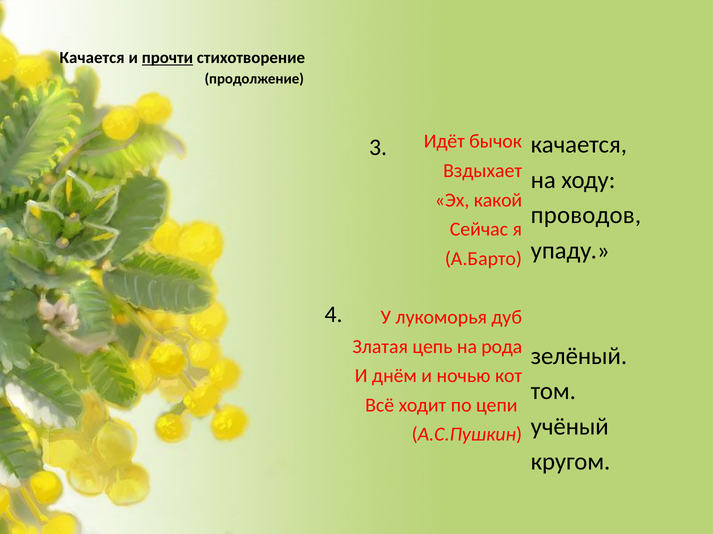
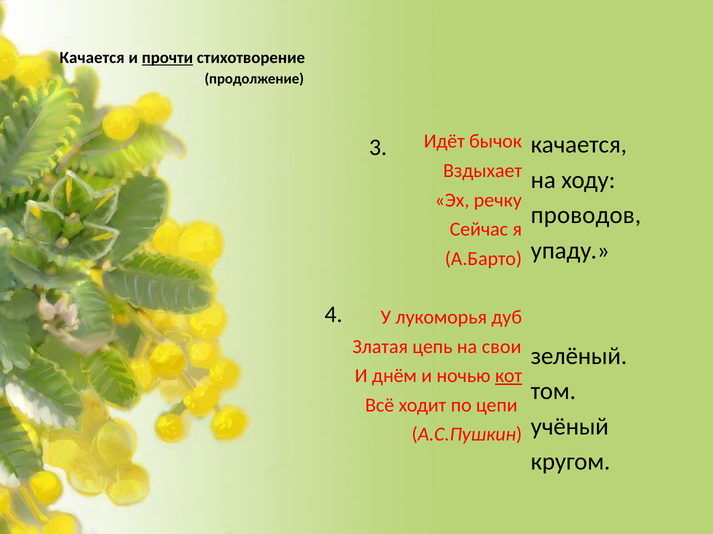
какой: какой -> речку (498, 200)
рода: рода -> свои (502, 347)
кот underline: none -> present (509, 376)
